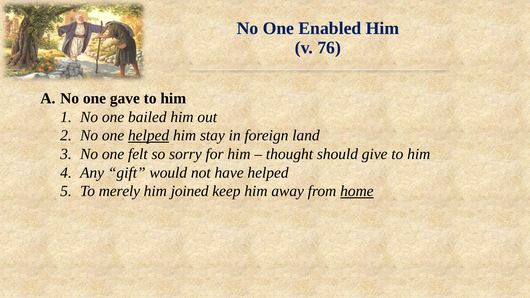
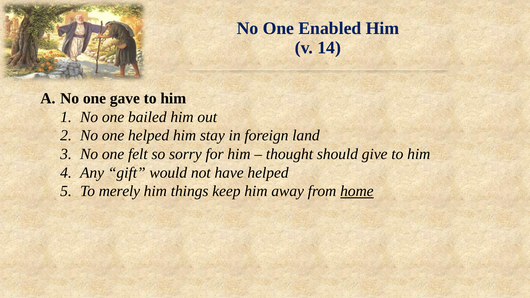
76: 76 -> 14 (329, 48)
helped underline: present -> none (149, 136)
joined: joined -> things (190, 191)
